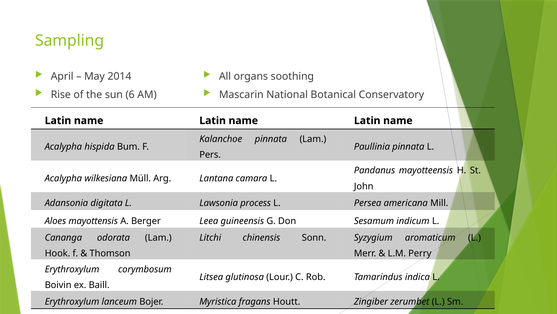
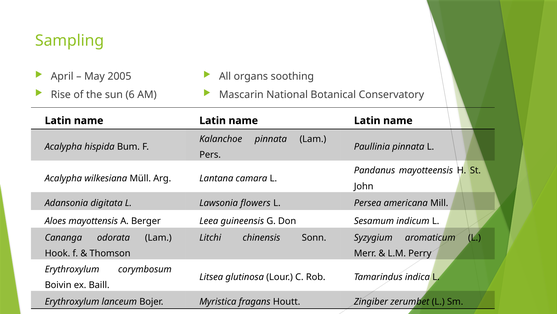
2014: 2014 -> 2005 (119, 76)
process: process -> flowers (256, 203)
